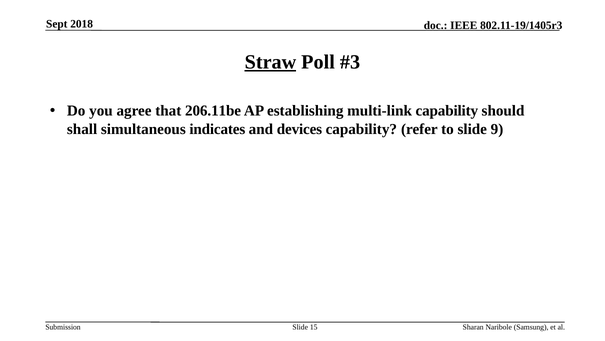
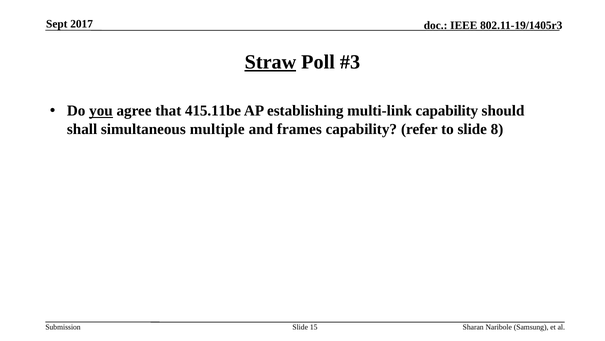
2018: 2018 -> 2017 (82, 24)
you underline: none -> present (101, 111)
206.11be: 206.11be -> 415.11be (213, 111)
indicates: indicates -> multiple (217, 129)
devices: devices -> frames (299, 129)
9: 9 -> 8 (497, 129)
